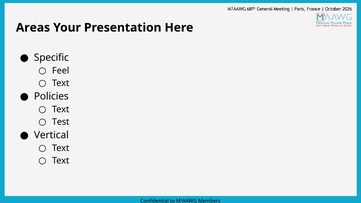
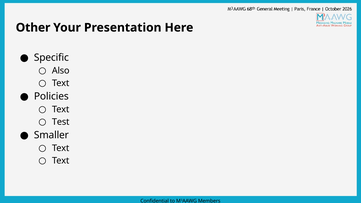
Areas: Areas -> Other (33, 28)
Feel: Feel -> Also (61, 71)
Vertical: Vertical -> Smaller (51, 135)
